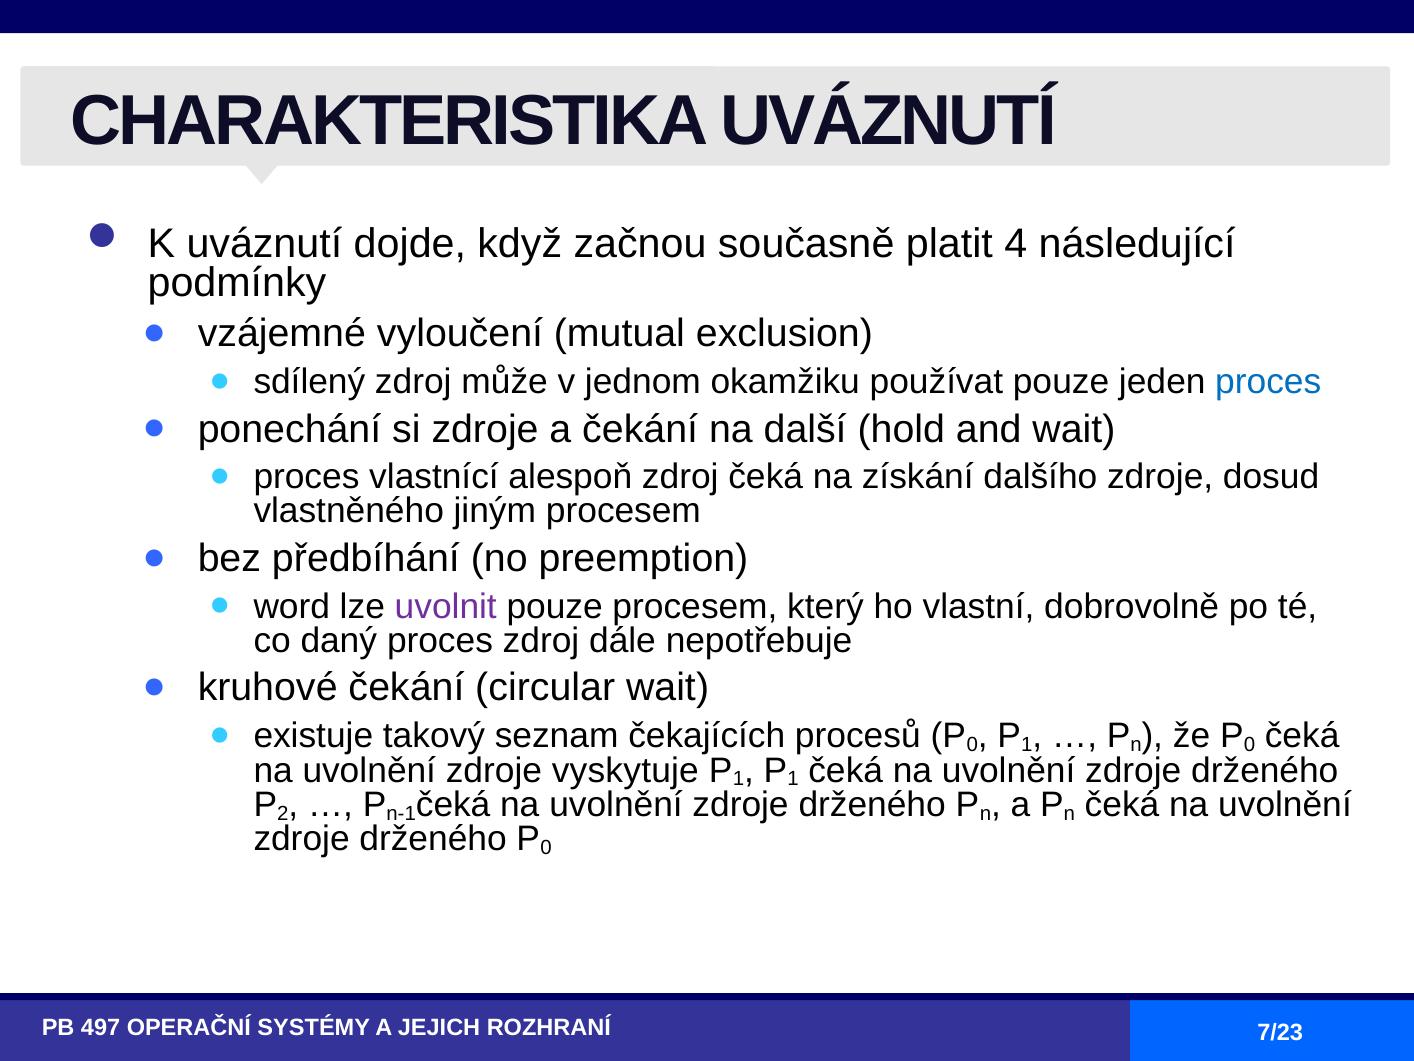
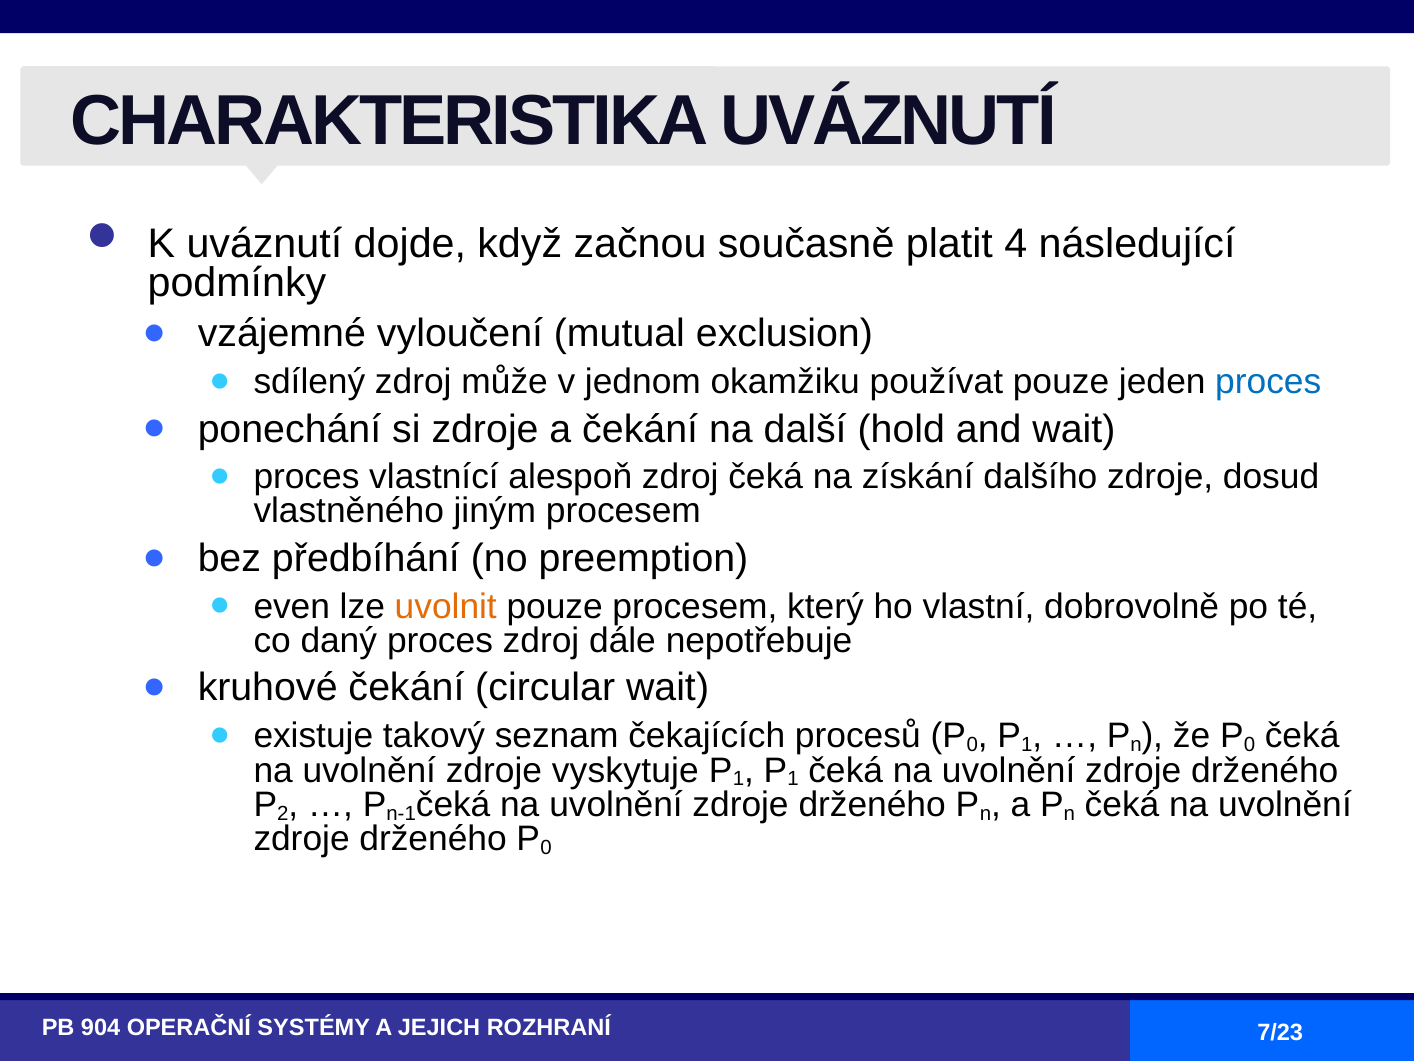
word: word -> even (292, 606)
uvolnit colour: purple -> orange (446, 606)
497: 497 -> 904 (101, 1028)
